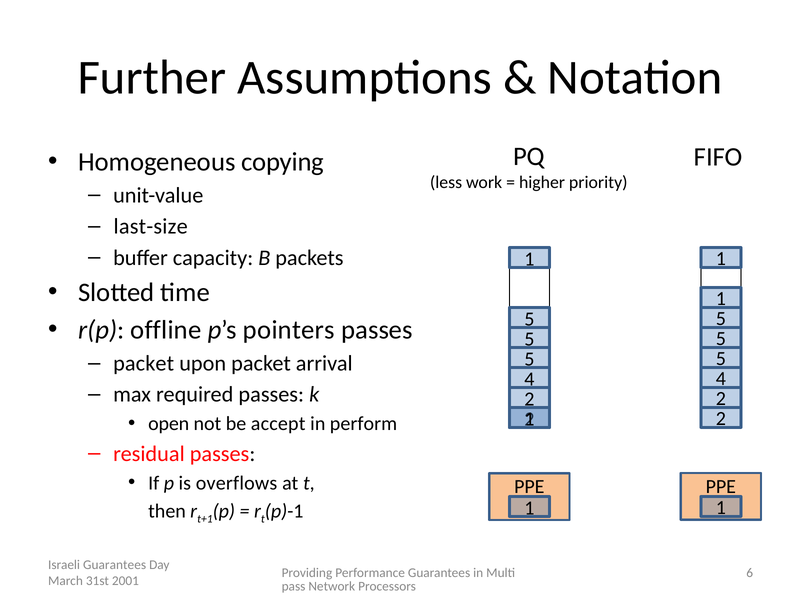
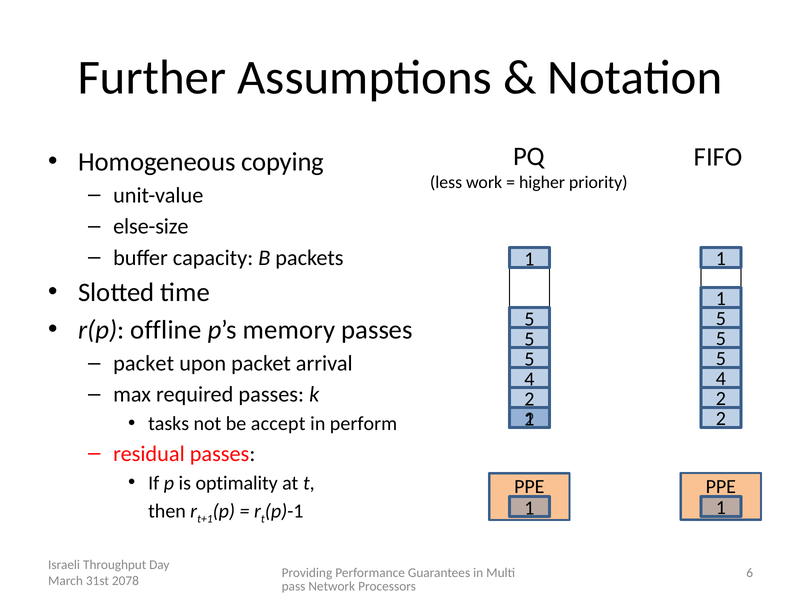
last-size: last-size -> else-size (151, 227)
pointers: pointers -> memory (289, 330)
open: open -> tasks (169, 424)
overflows: overflows -> optimality (237, 484)
Israeli Guarantees: Guarantees -> Throughput (115, 566)
2001: 2001 -> 2078 (125, 582)
